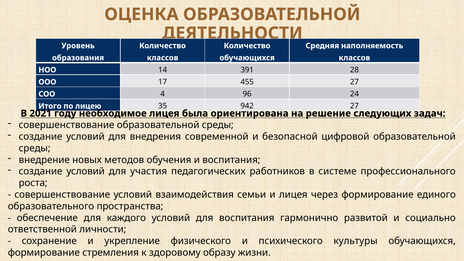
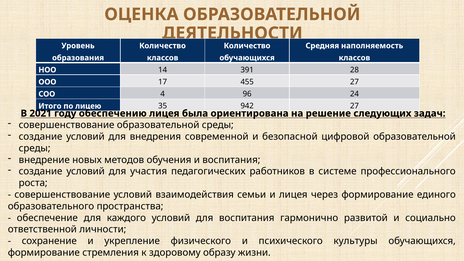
необходимое: необходимое -> обеспечению (113, 113)
